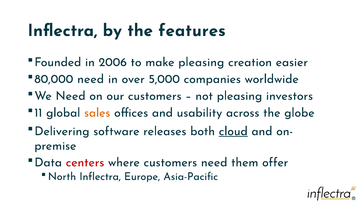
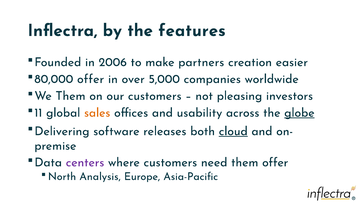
make pleasing: pleasing -> partners (201, 62)
80,000 need: need -> offer (91, 79)
We Need: Need -> Them (71, 96)
globe underline: none -> present (299, 112)
centers colour: red -> purple (85, 162)
Inflectra: Inflectra -> Analysis (100, 176)
